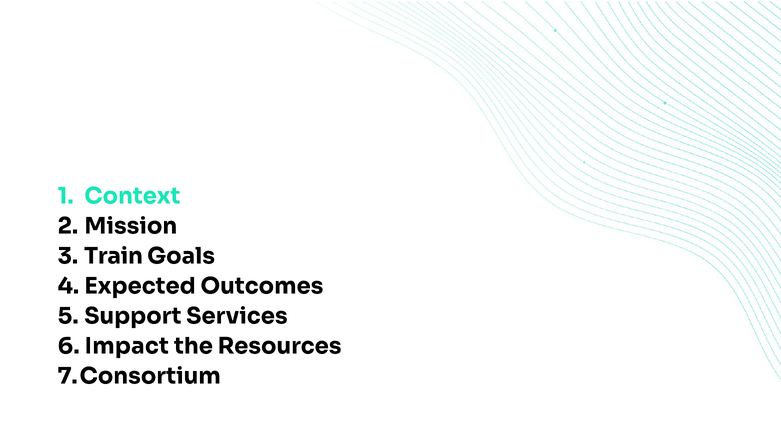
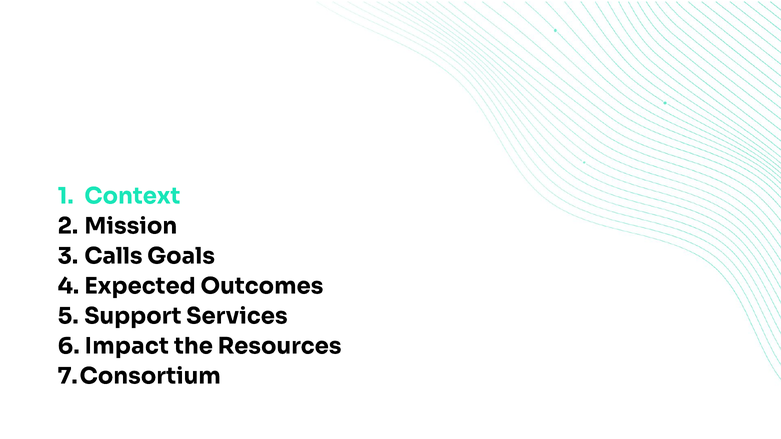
Train: Train -> Calls (113, 256)
